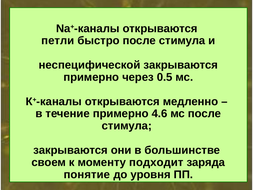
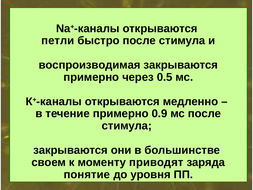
неспецифической: неспецифической -> воспроизводимая (90, 65)
4.6: 4.6 -> 0.9 (159, 114)
подходит: подходит -> приводят (156, 162)
